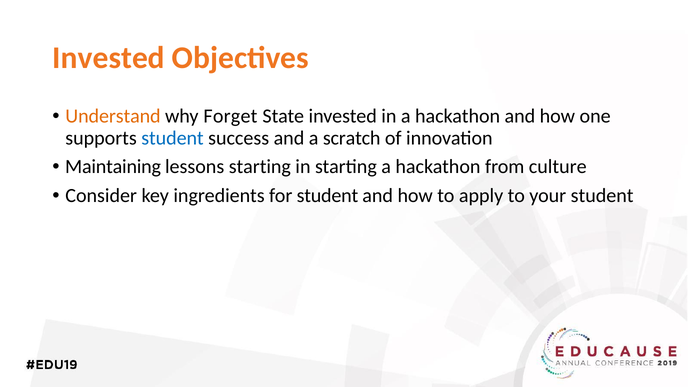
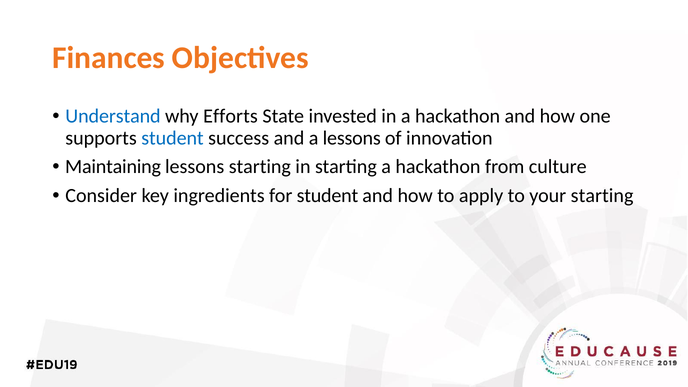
Invested: Invested -> Finances (109, 58)
Understand colour: orange -> blue (113, 116)
Forget: Forget -> Efforts (230, 116)
a scratch: scratch -> lessons (352, 138)
your student: student -> starting (602, 196)
